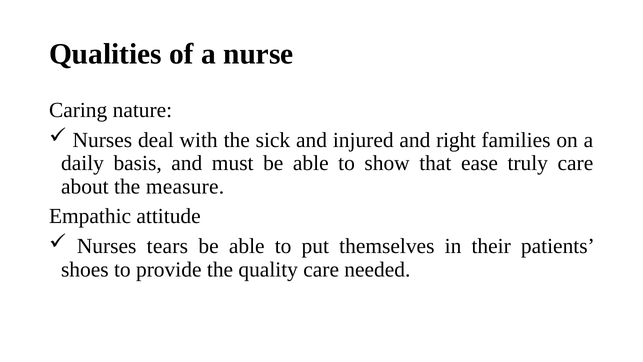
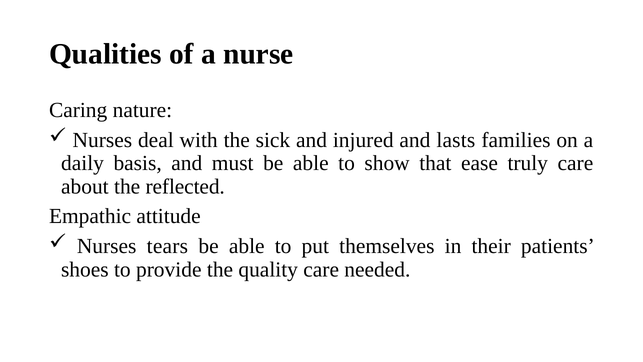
right: right -> lasts (456, 140)
measure: measure -> reflected (185, 186)
